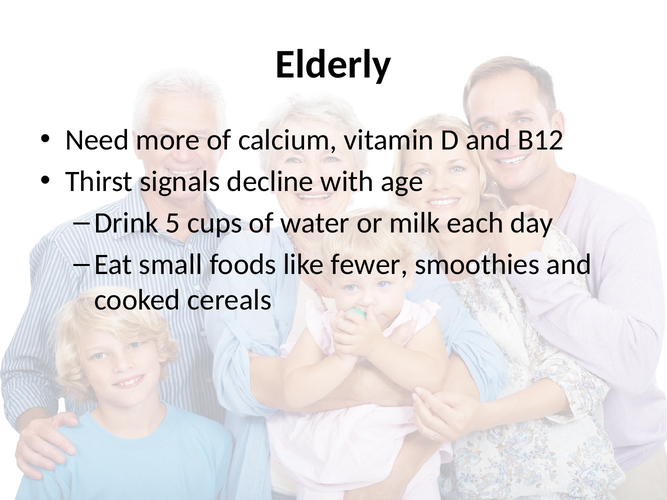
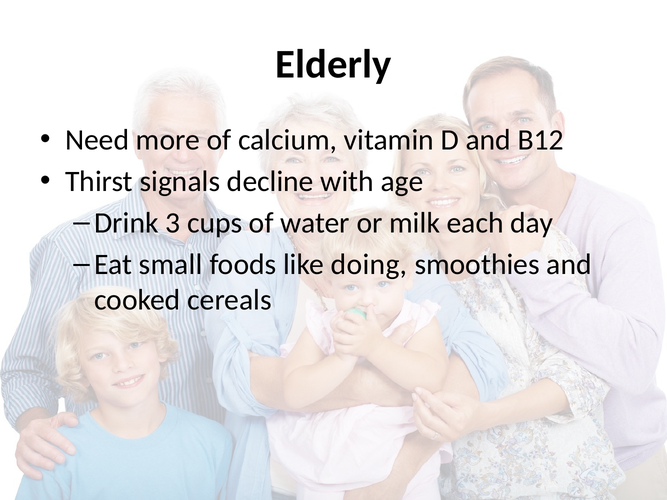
5: 5 -> 3 (173, 223)
fewer: fewer -> doing (369, 265)
